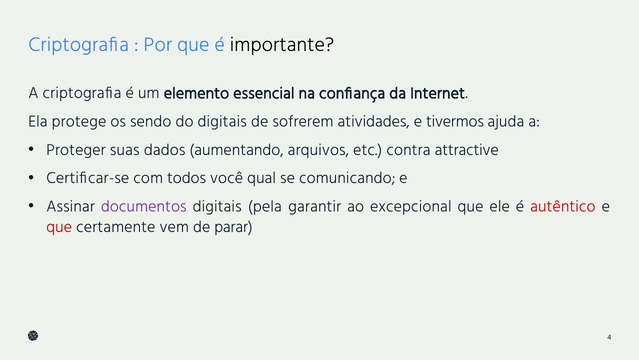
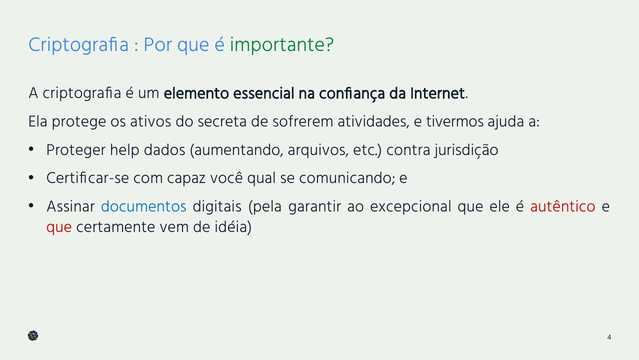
importante colour: black -> green (282, 45)
sendo: sendo -> ativos (151, 121)
do digitais: digitais -> secreta (222, 121)
suas: suas -> help (125, 150)
attractive: attractive -> jurisdição (467, 150)
todos: todos -> capaz (187, 178)
documentos colour: purple -> blue (144, 206)
parar: parar -> idéia (233, 226)
